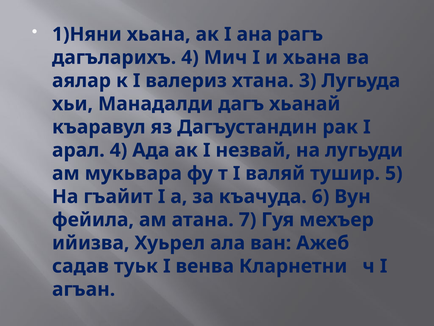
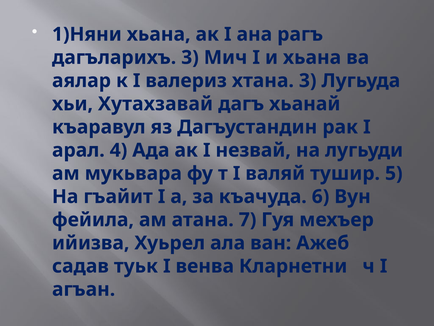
дагъларихъ 4: 4 -> 3 (190, 57)
Манадалди: Манадалди -> Хутахзавай (156, 104)
